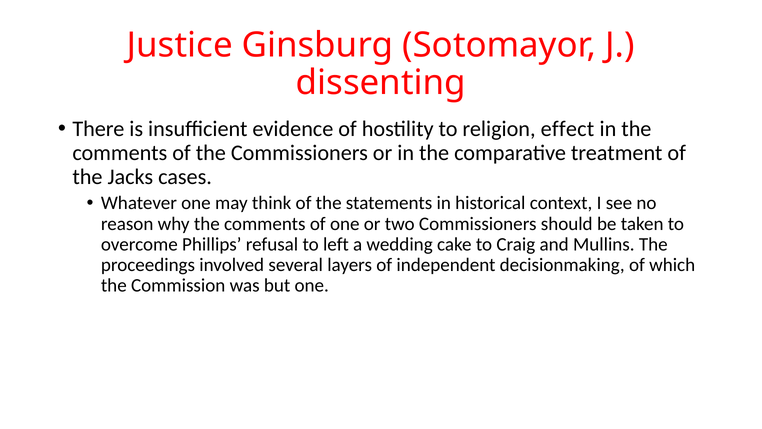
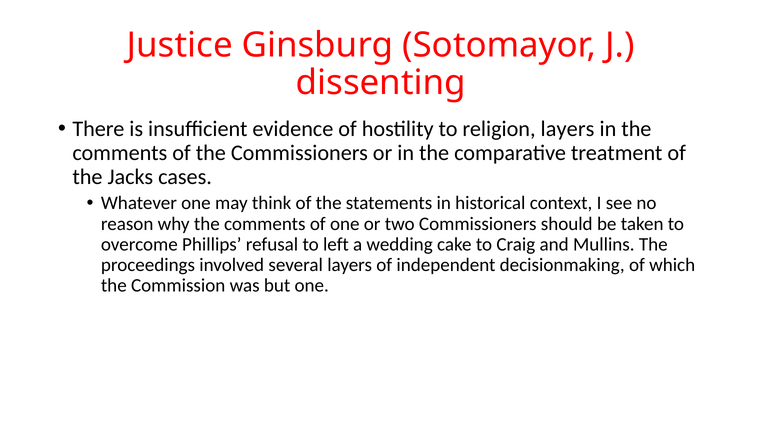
religion effect: effect -> layers (567, 129)
